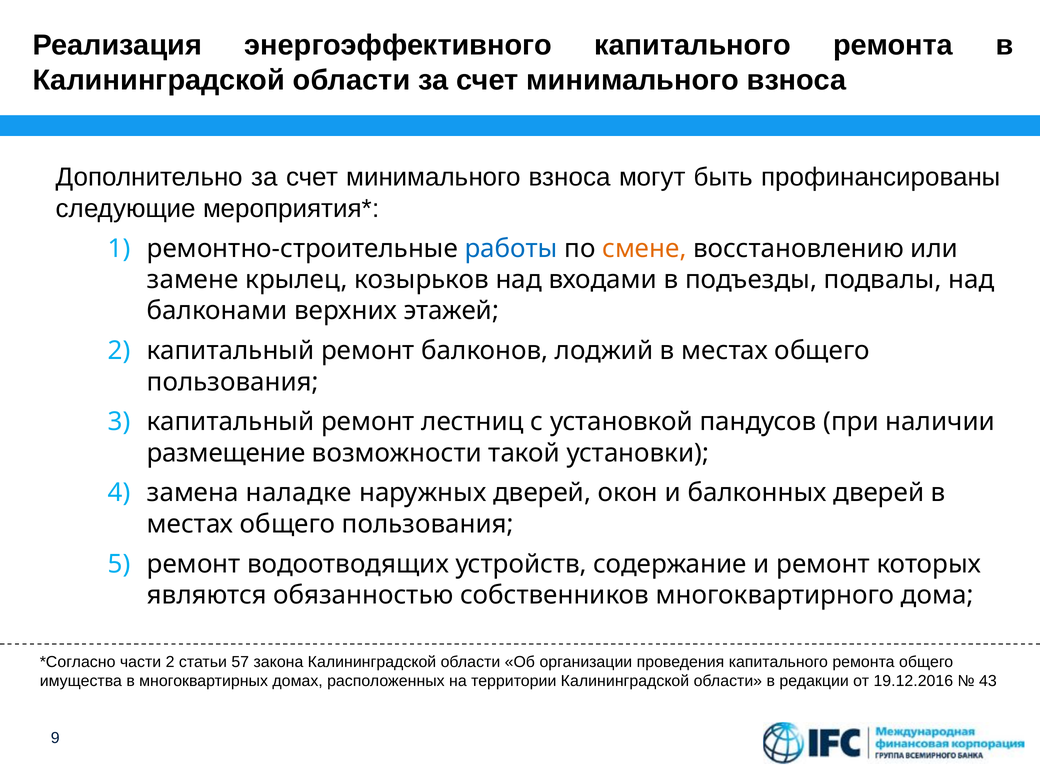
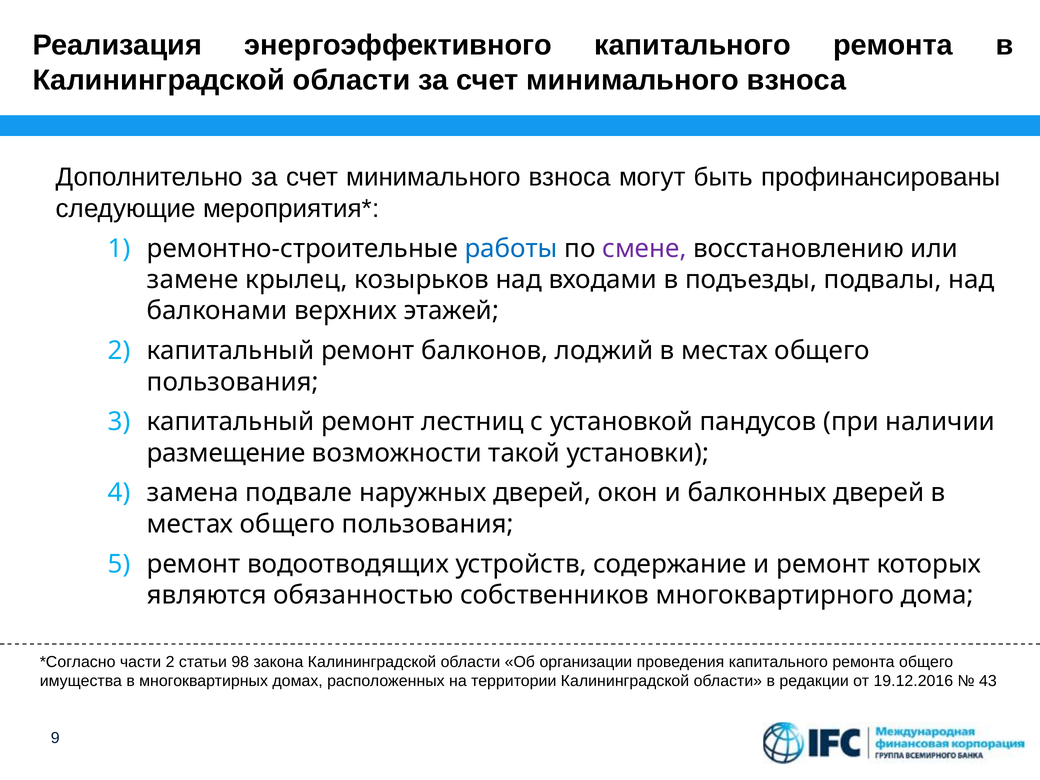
смене colour: orange -> purple (644, 248)
наладке: наладке -> подвале (299, 493)
57: 57 -> 98 (240, 662)
